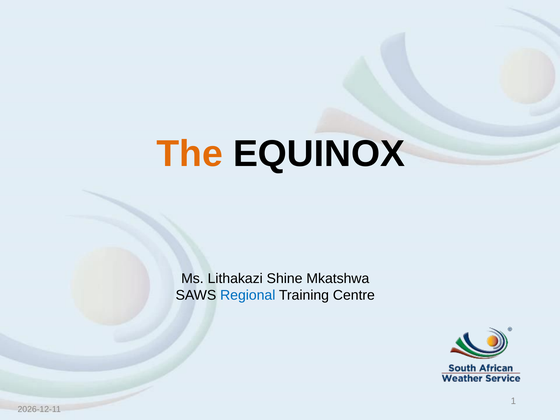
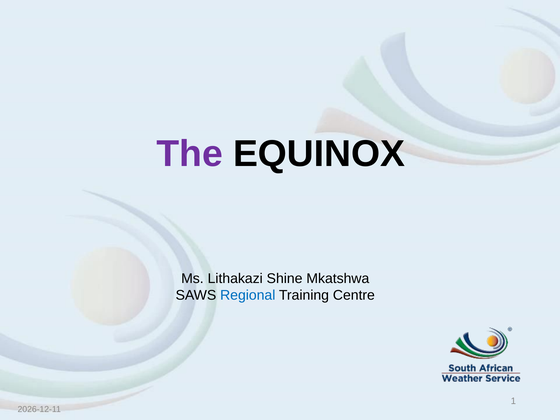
The colour: orange -> purple (190, 154)
